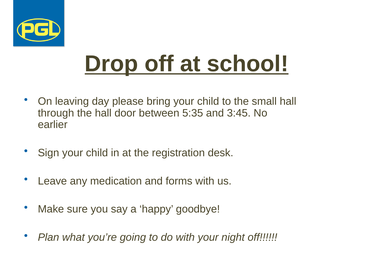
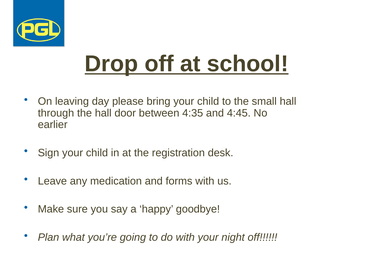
5:35: 5:35 -> 4:35 (193, 113)
3:45: 3:45 -> 4:45 (239, 113)
